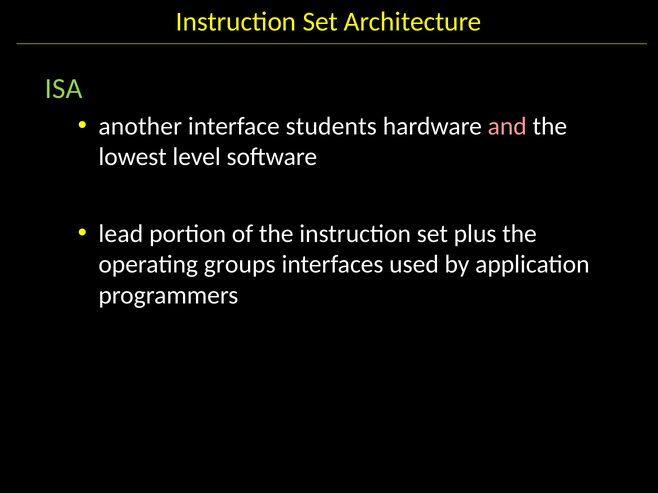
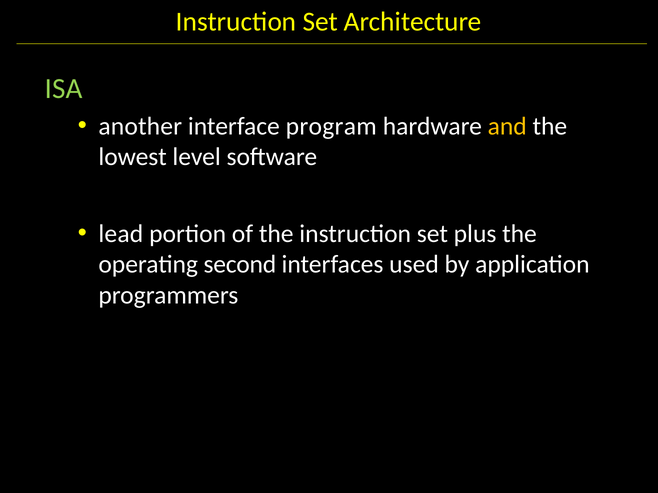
students: students -> program (331, 126)
and colour: pink -> yellow (507, 126)
groups: groups -> second (240, 265)
